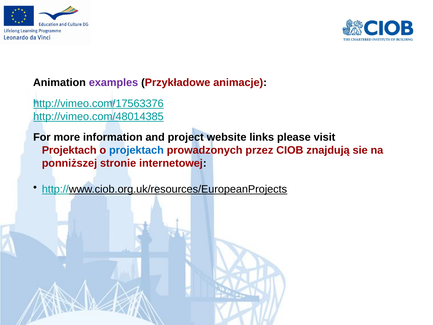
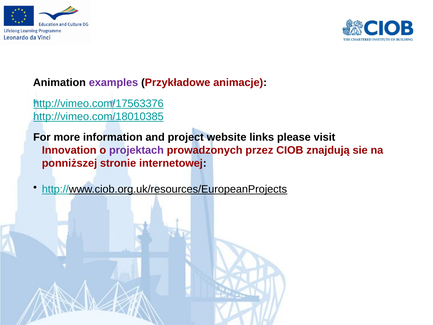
http://vimeo.com/48014385: http://vimeo.com/48014385 -> http://vimeo.com/18010385 (98, 117)
Projektach: Projektach -> Innovation (69, 150)
projektach colour: blue -> purple (136, 150)
